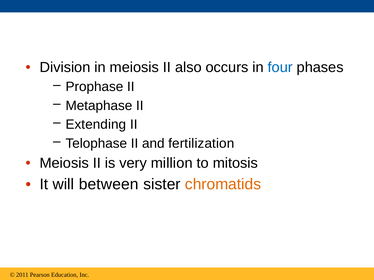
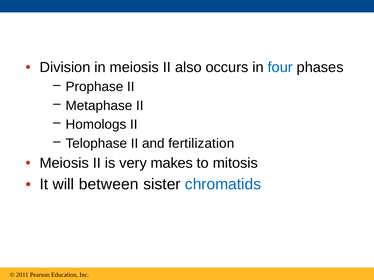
Extending: Extending -> Homologs (96, 125)
million: million -> makes (172, 163)
chromatids colour: orange -> blue (223, 185)
